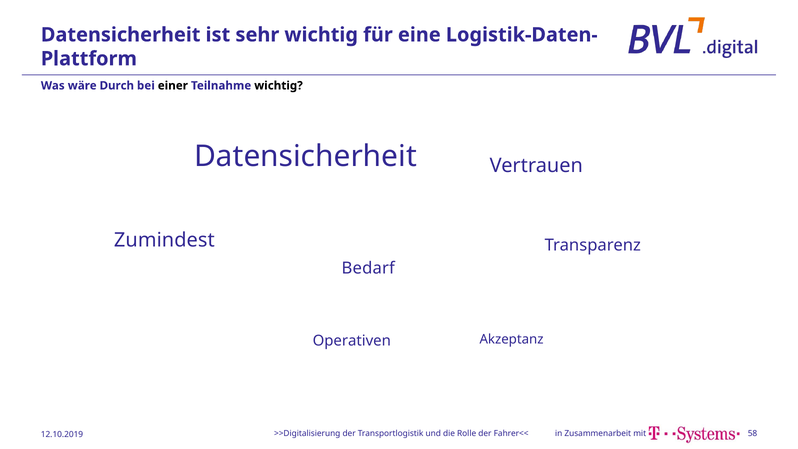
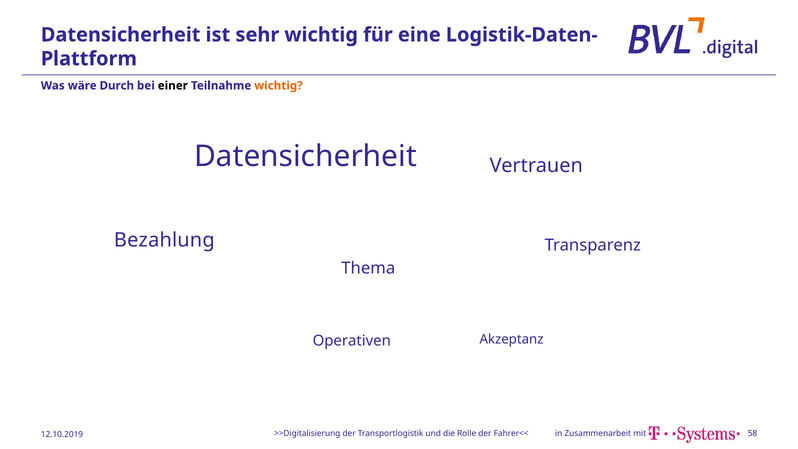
wichtig colour: black -> orange (279, 86)
Zumindest: Zumindest -> Bezahlung (164, 240)
Bedarf: Bedarf -> Thema (368, 268)
